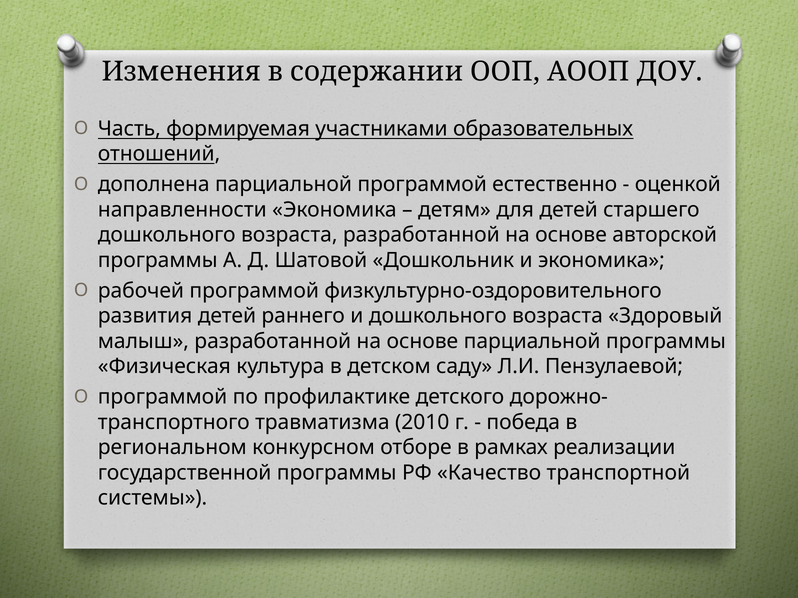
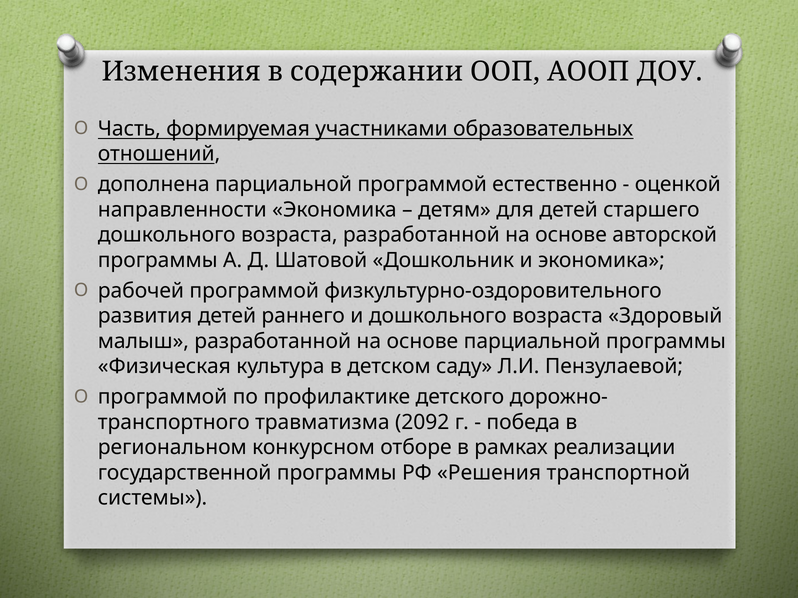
2010: 2010 -> 2092 (422, 423)
Качество: Качество -> Решения (489, 473)
